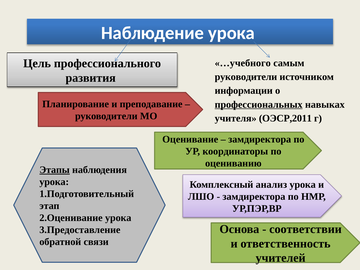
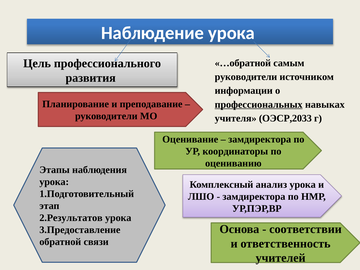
…учебного: …учебного -> …обратной (243, 63)
ОЭСР,2011: ОЭСР,2011 -> ОЭСР,2033 (285, 118)
Этапы underline: present -> none (55, 170)
2.Оценивание: 2.Оценивание -> 2.Результатов (71, 218)
